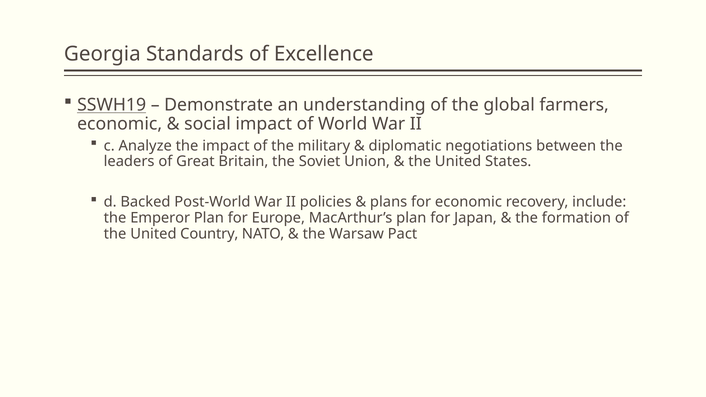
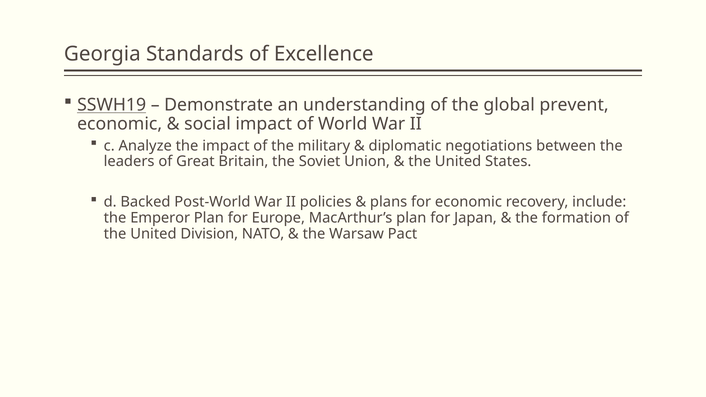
farmers: farmers -> prevent (574, 105)
Country: Country -> Division (209, 234)
